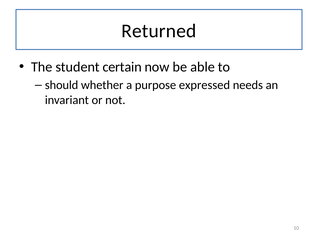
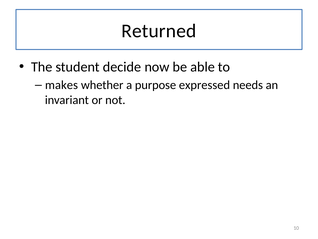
certain: certain -> decide (122, 67)
should: should -> makes (61, 85)
